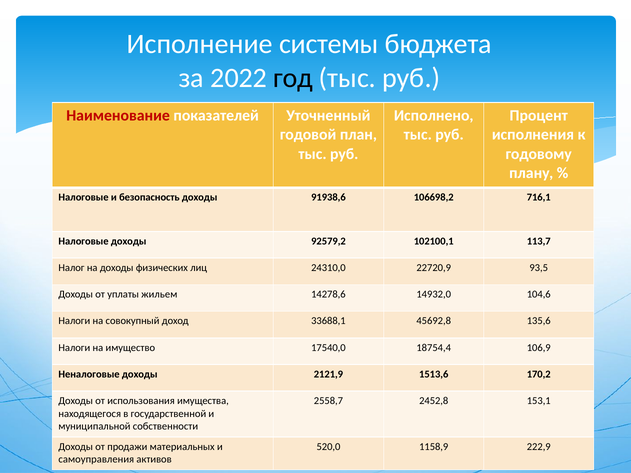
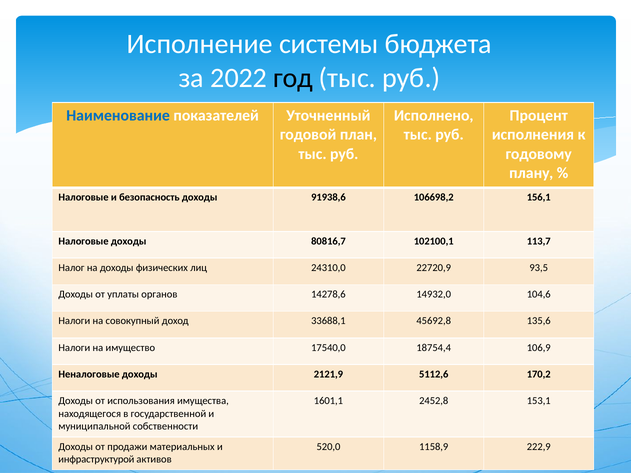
Наименование colour: red -> blue (118, 115)
716,1: 716,1 -> 156,1 (539, 197)
92579,2: 92579,2 -> 80816,7 (328, 241)
жильем: жильем -> органов (159, 295)
1513,6: 1513,6 -> 5112,6 (434, 374)
2558,7: 2558,7 -> 1601,1 (328, 401)
самоуправления: самоуправления -> инфраструктурой (96, 460)
